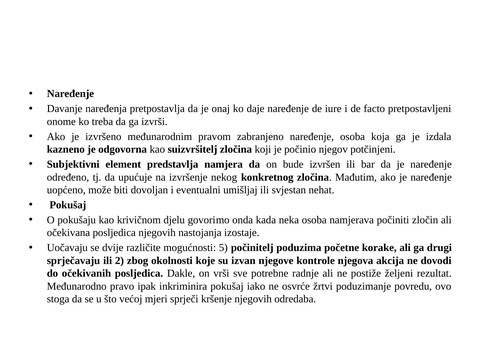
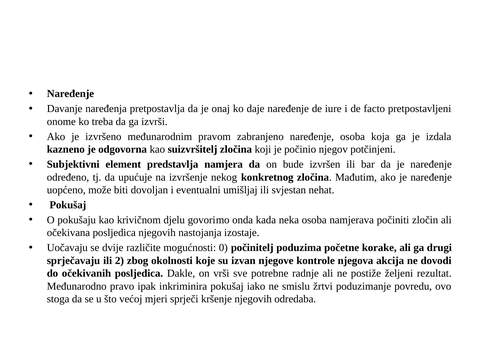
5: 5 -> 0 (223, 248)
osvrće: osvrće -> smislu (296, 286)
